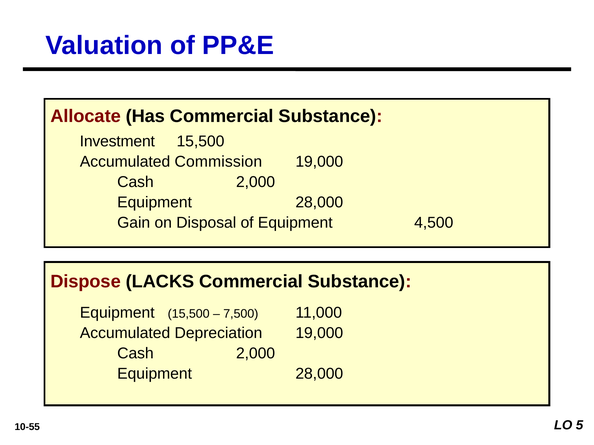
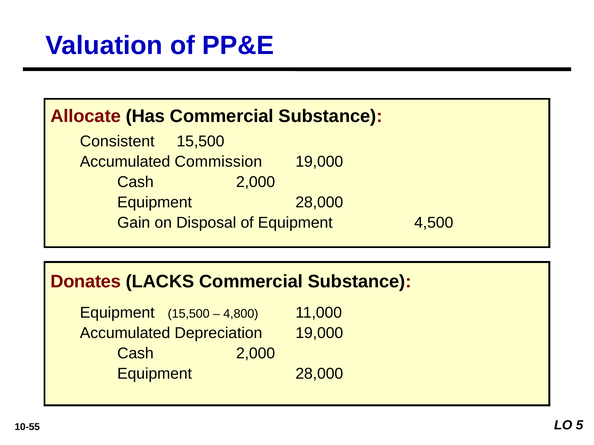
Investment: Investment -> Consistent (117, 142)
Dispose: Dispose -> Donates (86, 282)
7,500: 7,500 -> 4,800 (241, 314)
